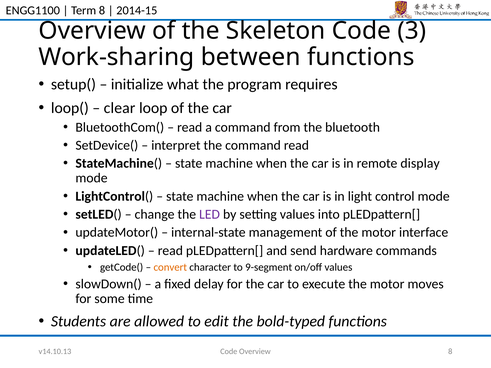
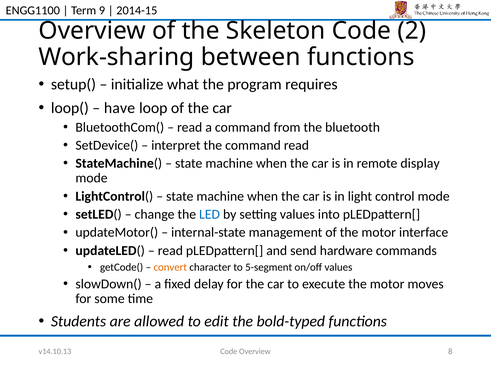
8: 8 -> 9 (102, 10)
3: 3 -> 2 (412, 31)
clear: clear -> have (120, 108)
LED colour: purple -> blue (210, 215)
9-segment: 9-segment -> 5-segment (269, 267)
